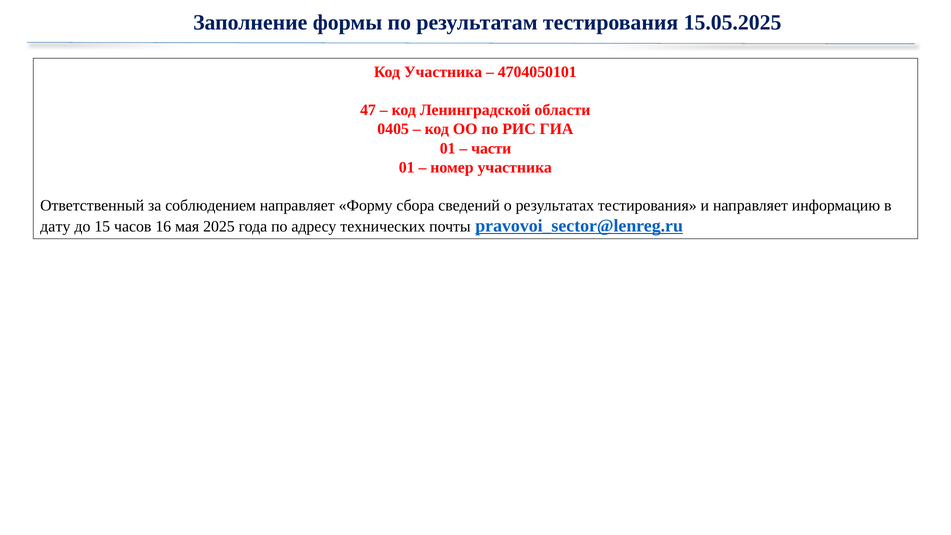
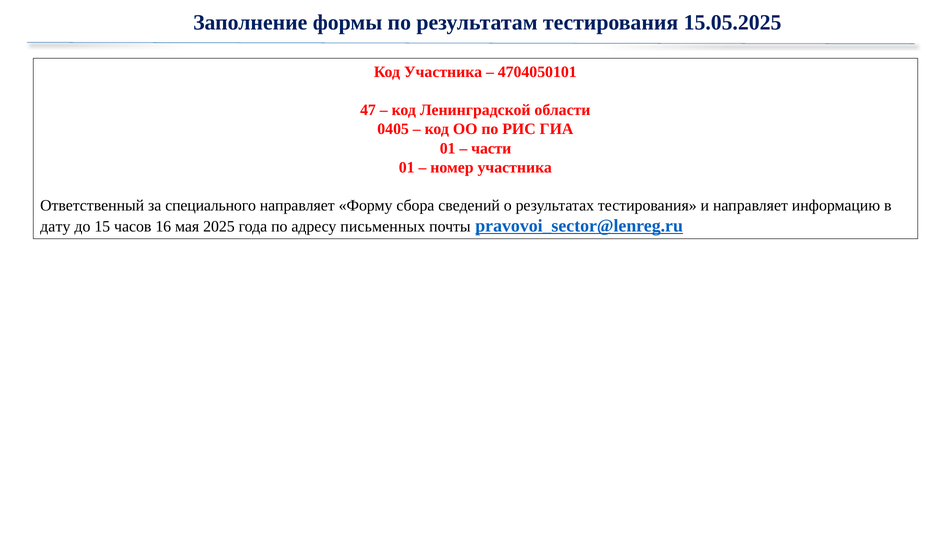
соблюдением: соблюдением -> специального (211, 205)
технических: технических -> письменных (383, 226)
